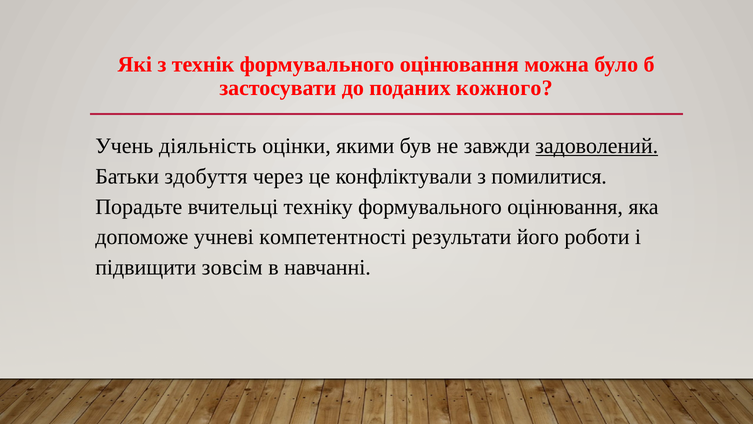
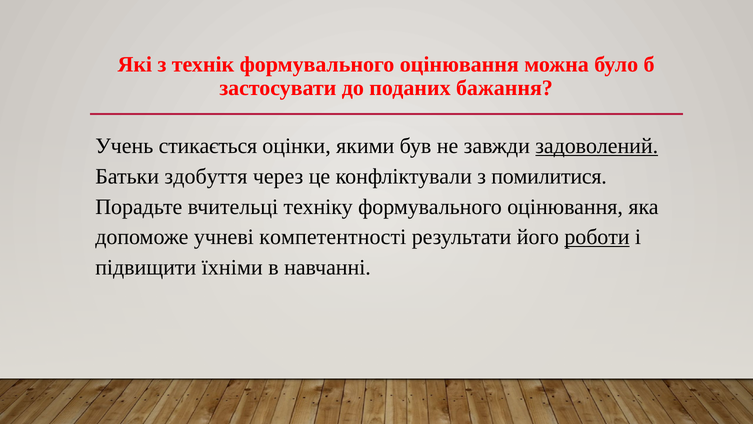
кожного: кожного -> бажання (504, 88)
діяльність: діяльність -> стикається (208, 146)
роботи underline: none -> present (597, 237)
зовсім: зовсім -> їхніми (232, 267)
